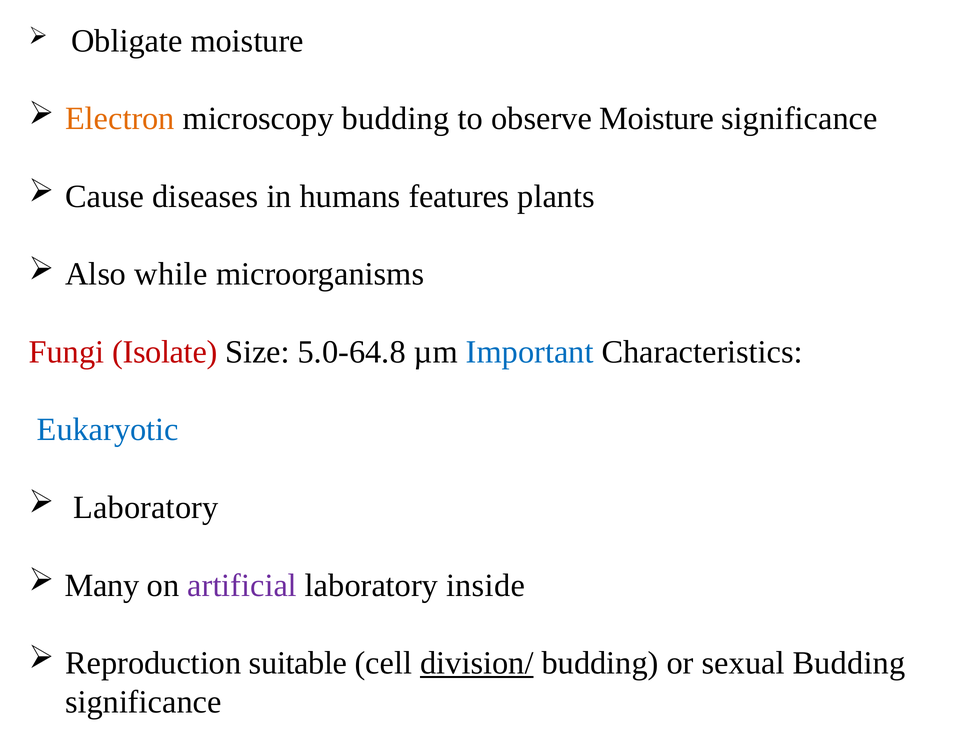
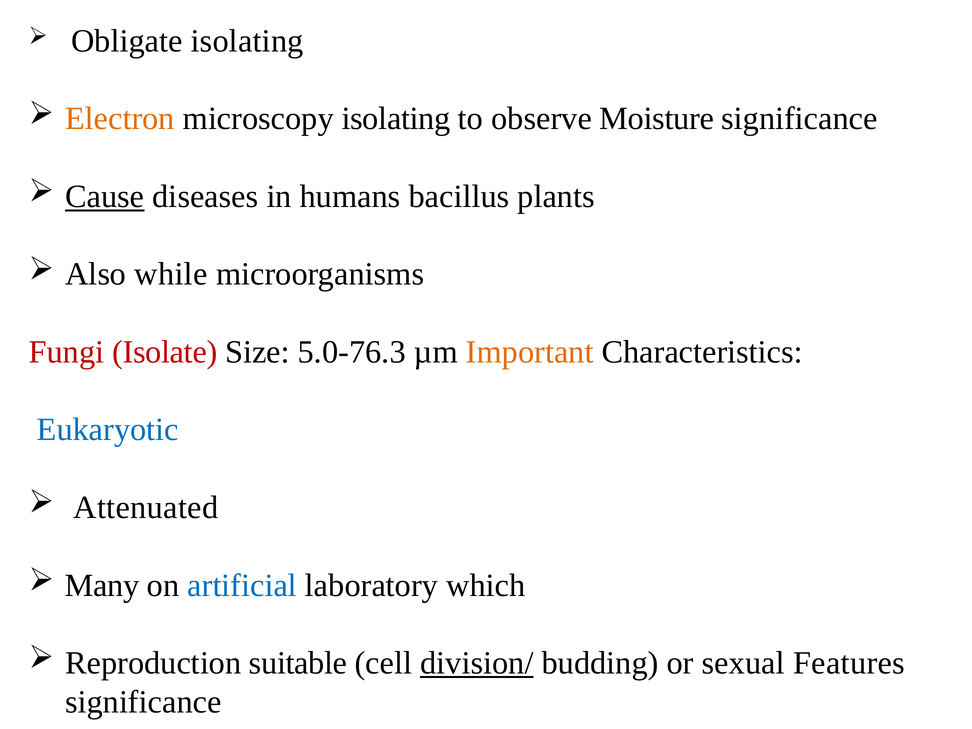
Obligate moisture: moisture -> isolating (247, 41)
microscopy budding: budding -> isolating (396, 119)
Cause underline: none -> present (105, 197)
features: features -> bacillus (459, 197)
5.0-64.8: 5.0-64.8 -> 5.0-76.3 (352, 352)
Important colour: blue -> orange (530, 352)
Laboratory: Laboratory -> Attenuated (146, 508)
artificial colour: purple -> blue (242, 585)
inside: inside -> which (486, 585)
sexual Budding: Budding -> Features (849, 663)
